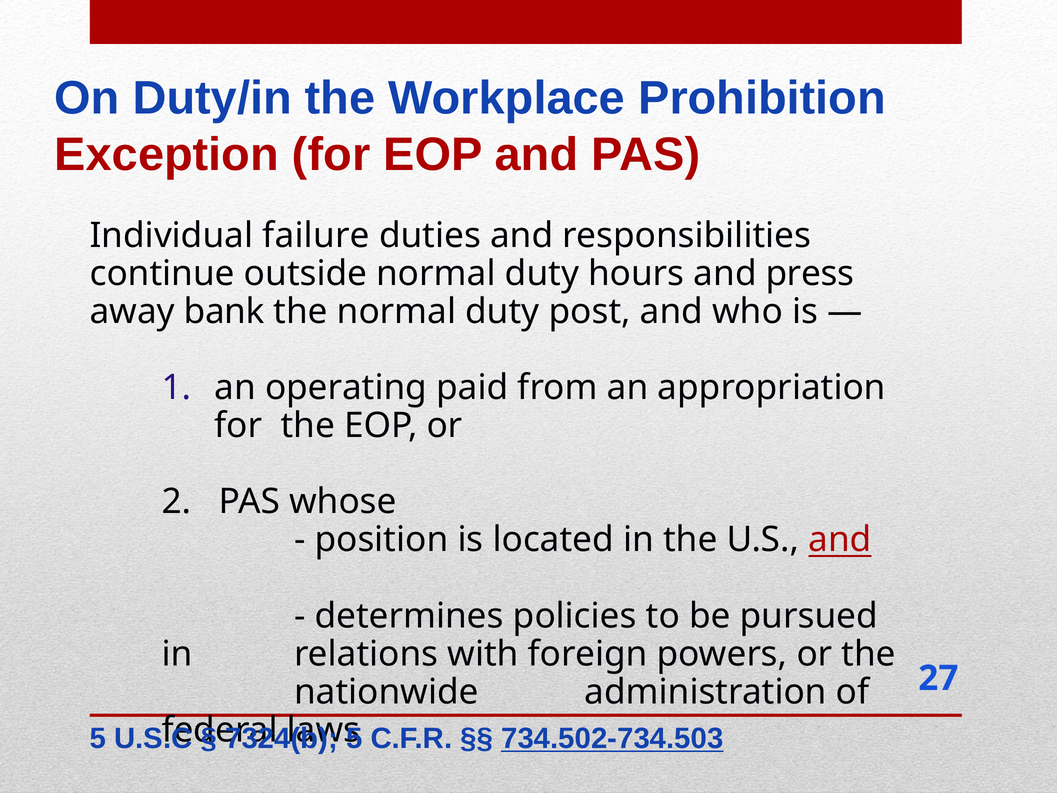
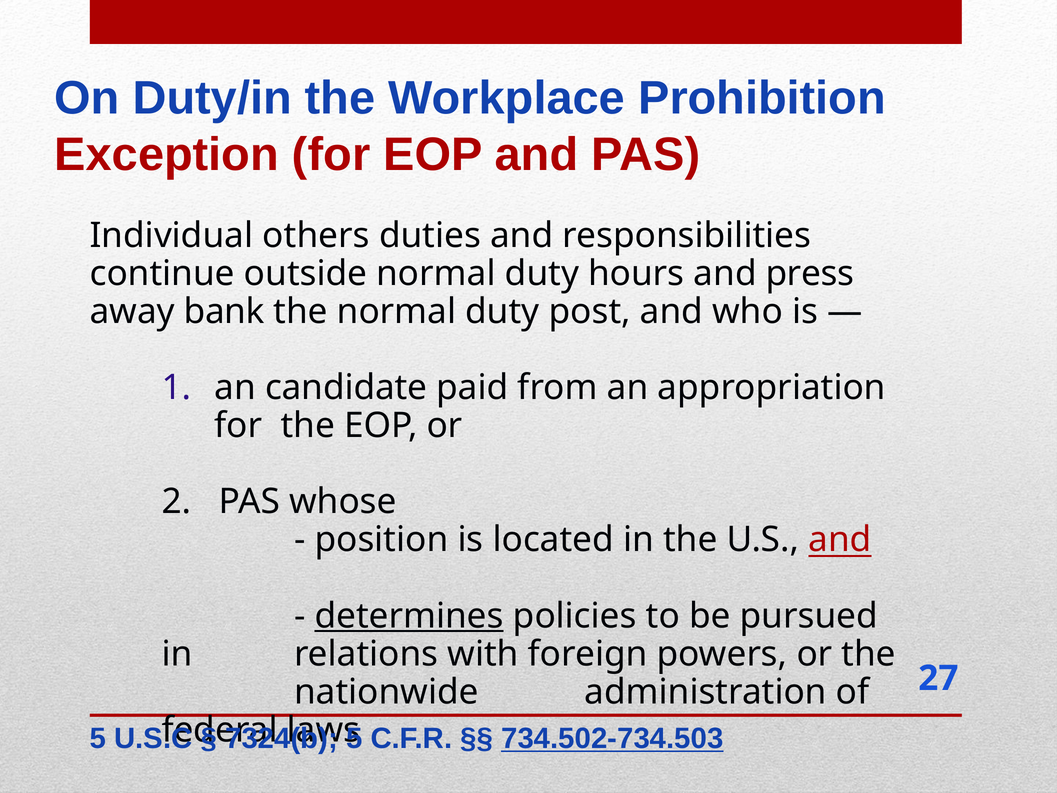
failure: failure -> others (316, 235)
operating: operating -> candidate (346, 388)
determines underline: none -> present (409, 616)
